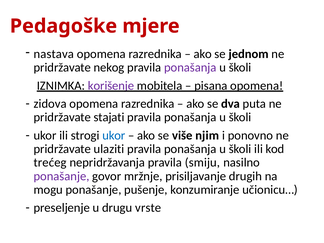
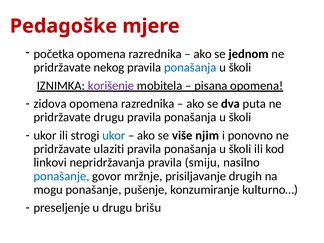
nastava: nastava -> početka (54, 54)
ponašanja colour: purple -> blue (190, 68)
pridržavate stajati: stajati -> drugu (109, 117)
trećeg: trećeg -> linkovi (50, 163)
ponašanje colour: purple -> blue (62, 176)
učionicu…: učionicu… -> kulturno… (270, 190)
vrste: vrste -> brišu (148, 208)
